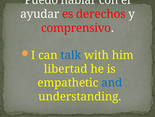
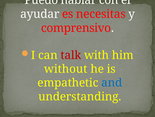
derechos: derechos -> necesitas (101, 14)
talk colour: blue -> red (71, 55)
libertad: libertad -> without (66, 69)
